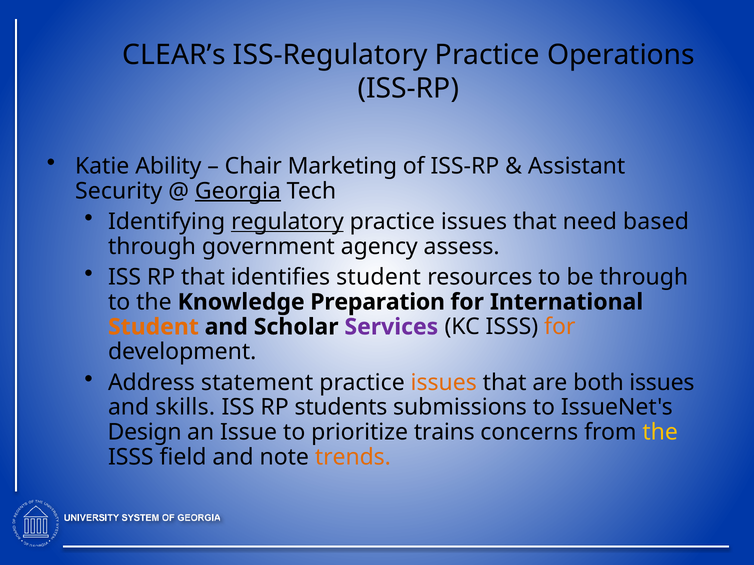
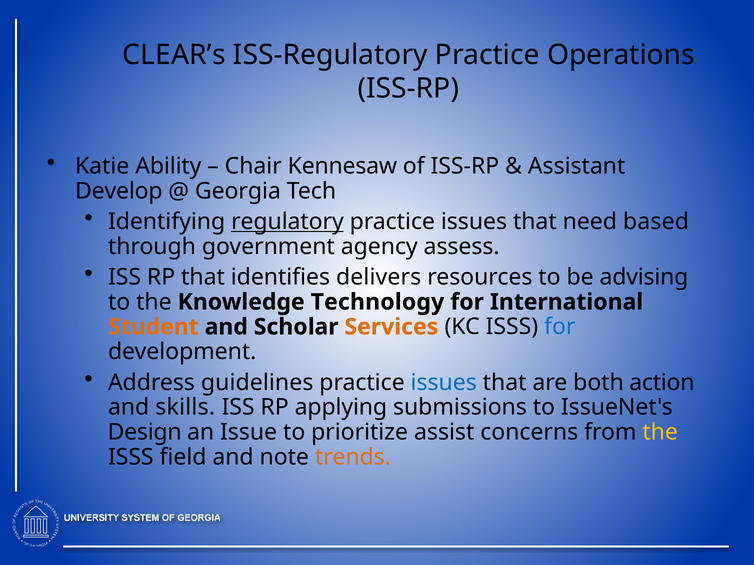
Marketing: Marketing -> Kennesaw (342, 166)
Security: Security -> Develop (119, 191)
Georgia underline: present -> none (238, 191)
identifies student: student -> delivers (379, 277)
be through: through -> advising (644, 277)
Preparation: Preparation -> Technology (377, 302)
Services colour: purple -> orange (391, 327)
for colour: orange -> blue (560, 327)
statement: statement -> guidelines (257, 383)
issues colour: orange -> blue (444, 383)
both issues: issues -> action (662, 383)
students: students -> applying (341, 408)
trains: trains -> assist (444, 433)
